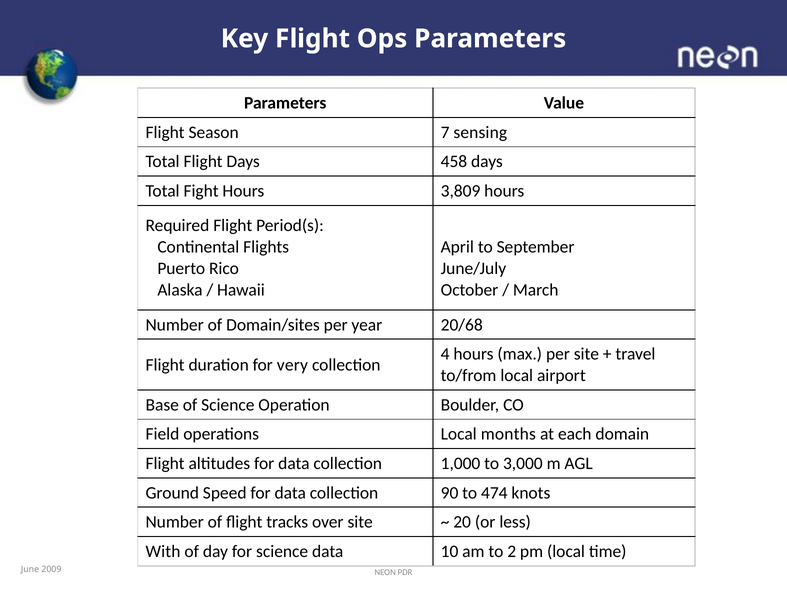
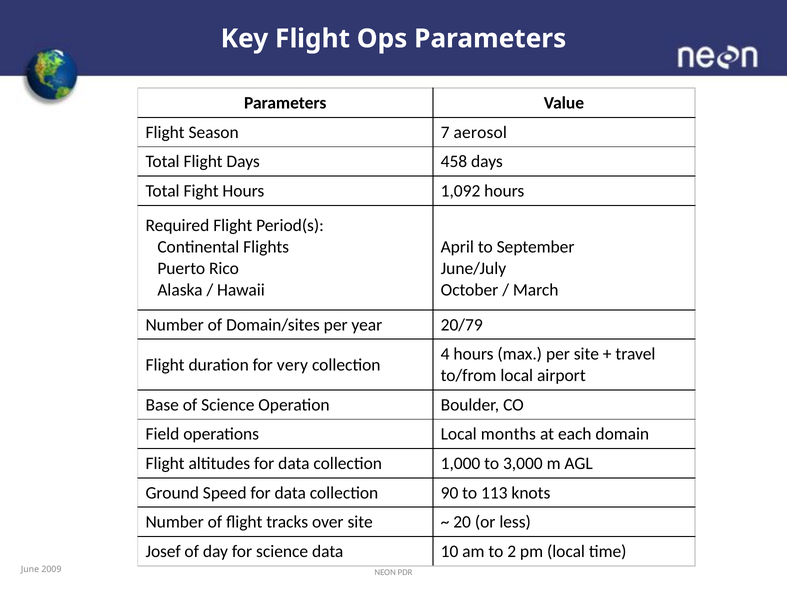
sensing: sensing -> aerosol (480, 132)
3,809: 3,809 -> 1,092 (461, 191)
20/68: 20/68 -> 20/79 (462, 324)
474: 474 -> 113 (494, 492)
With: With -> Josef (163, 551)
